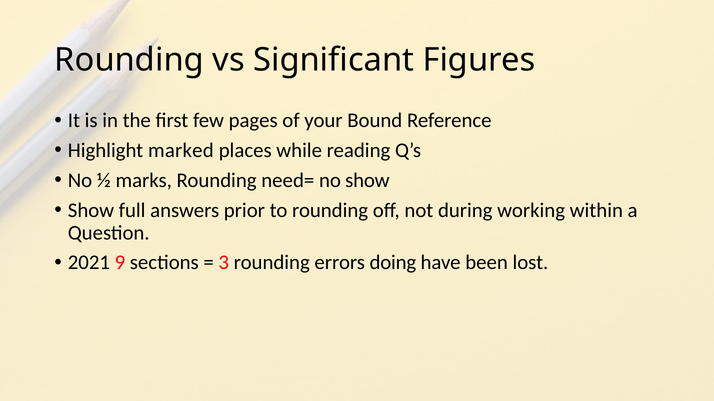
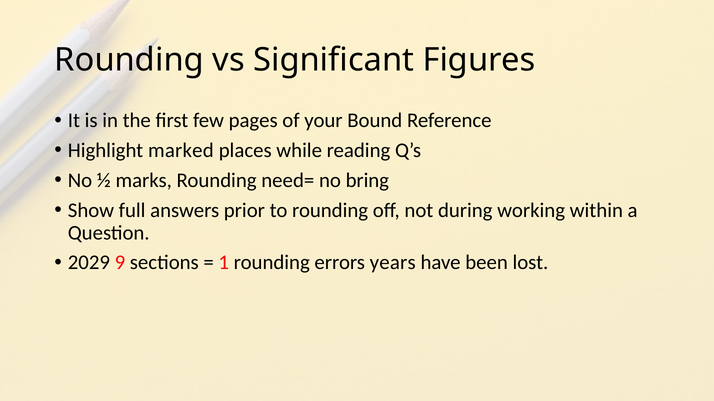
no show: show -> bring (367, 181)
2021: 2021 -> 2029 (89, 263)
3: 3 -> 1 (224, 263)
doing: doing -> years (393, 263)
